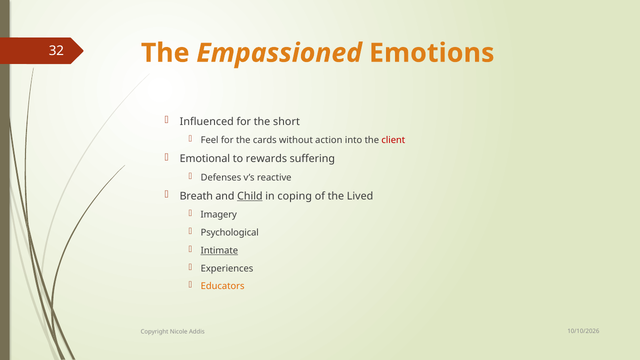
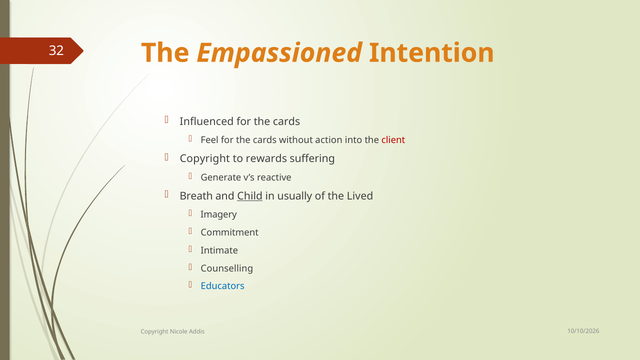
Emotions: Emotions -> Intention (432, 53)
short: short -> cards (287, 122)
Emotional: Emotional -> Copyright (205, 159)
Defenses: Defenses -> Generate (221, 177)
coping: coping -> usually (295, 196)
Psychological: Psychological -> Commitment (230, 233)
Intimate underline: present -> none (219, 251)
Experiences: Experiences -> Counselling (227, 268)
Educators colour: orange -> blue (223, 286)
